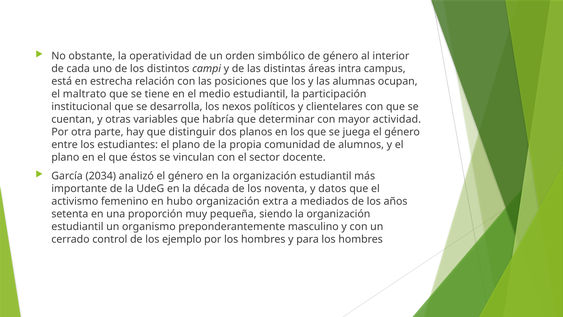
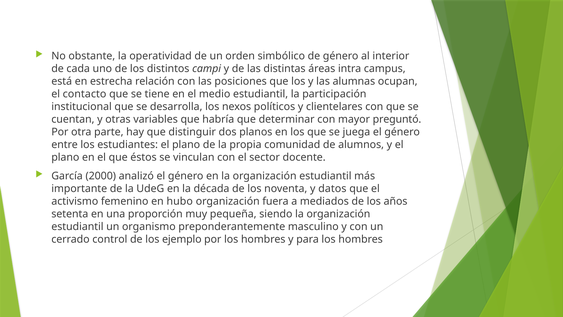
maltrato: maltrato -> contacto (85, 94)
actividad: actividad -> preguntó (397, 119)
2034: 2034 -> 2000 (101, 176)
extra: extra -> fuera (275, 201)
